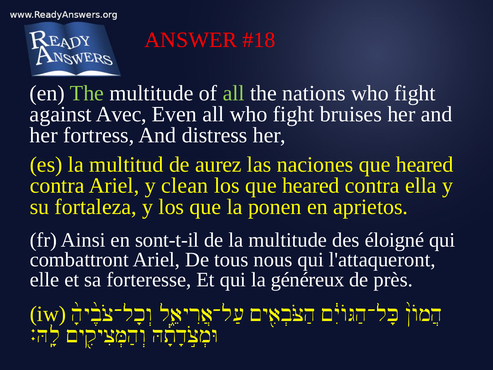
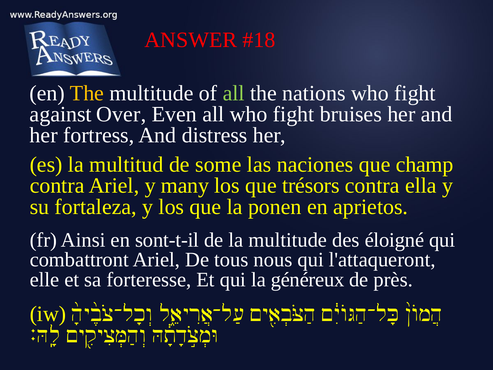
The colour: light green -> yellow (87, 93)
Avec: Avec -> Over (121, 114)
aurez: aurez -> some (218, 165)
naciones que heared: heared -> champ (425, 165)
clean: clean -> many (185, 186)
los que heared: heared -> trésors (311, 186)
